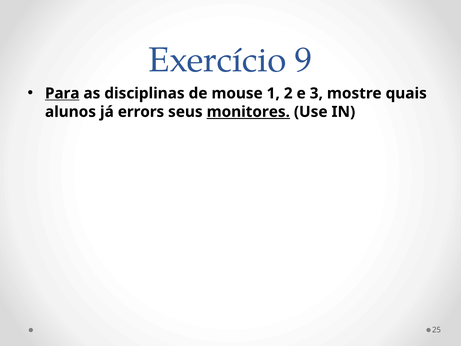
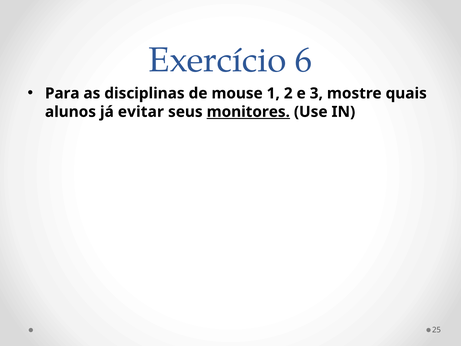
9: 9 -> 6 (304, 60)
Para underline: present -> none (62, 93)
errors: errors -> evitar (141, 112)
